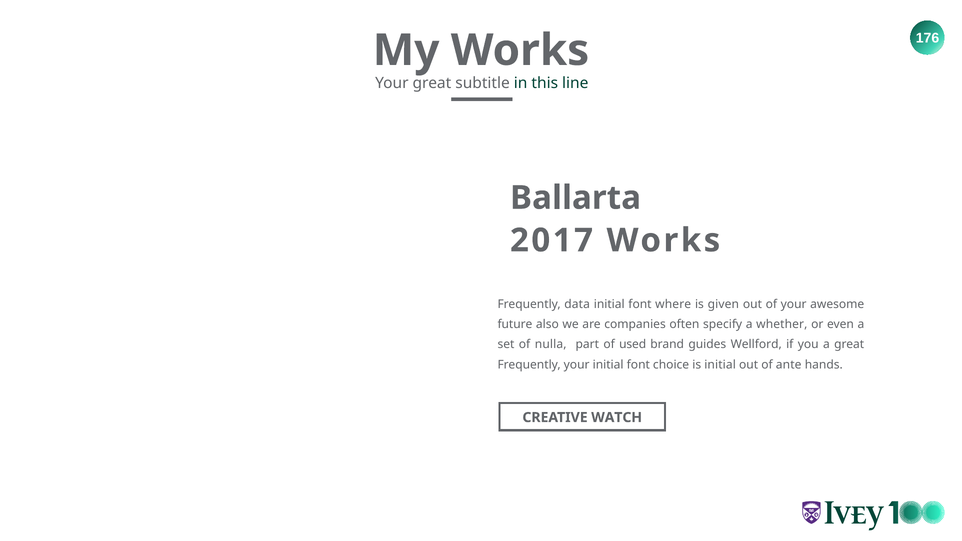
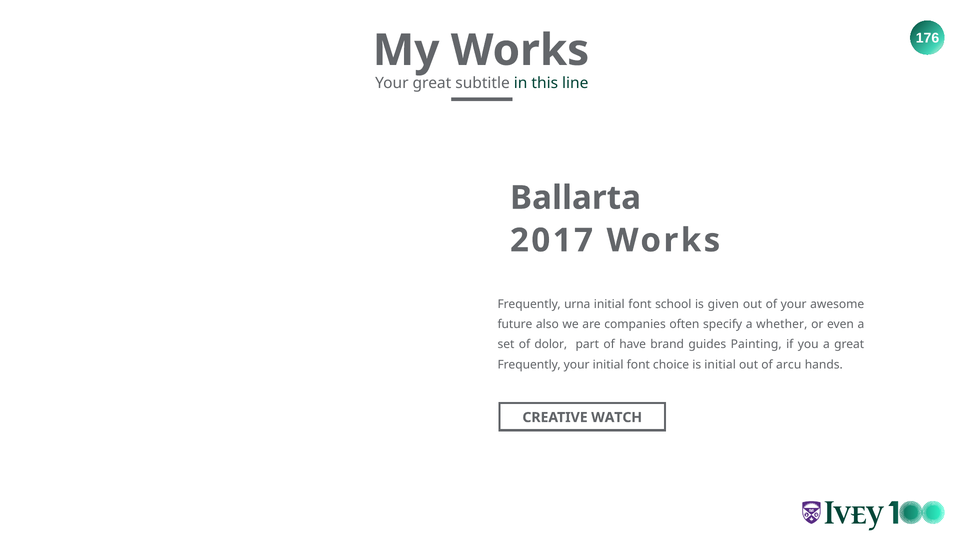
data: data -> urna (577, 304)
where: where -> school (673, 304)
nulla: nulla -> dolor (551, 345)
used: used -> have (633, 345)
Wellford: Wellford -> Painting (756, 345)
ante: ante -> arcu (789, 365)
